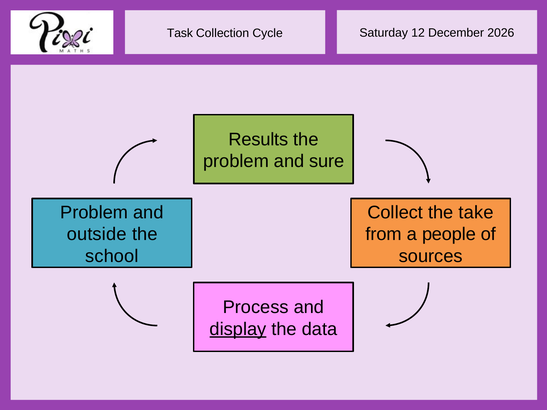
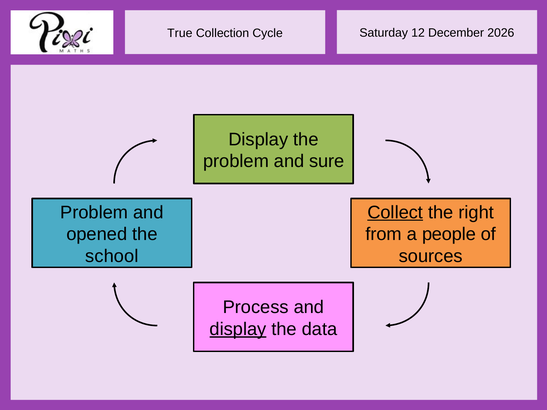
Task: Task -> True (180, 33)
Results: Results -> Display (258, 139)
Collect underline: none -> present (395, 212)
take: take -> right (476, 212)
outside: outside -> opened (97, 234)
